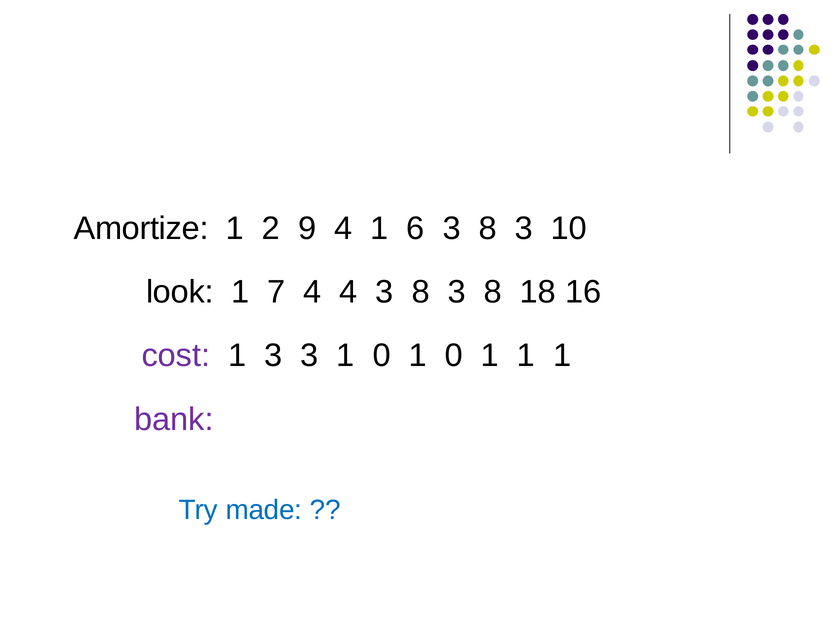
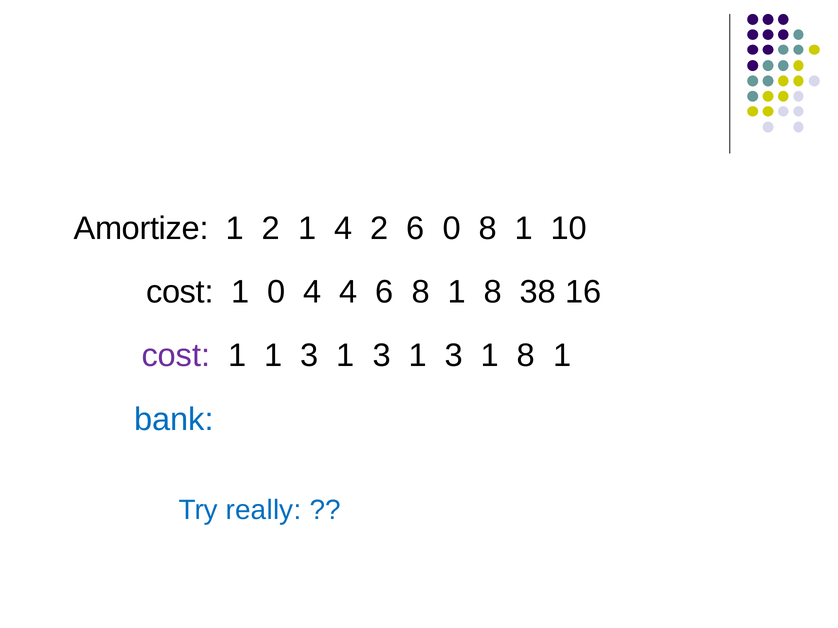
2 9: 9 -> 1 (307, 228)
4 1: 1 -> 2 (379, 228)
6 3: 3 -> 0 (452, 228)
3: 3 -> 1 (524, 228)
look: look -> cost (180, 292)
1 7: 7 -> 0 (276, 292)
4 3: 3 -> 6 (384, 292)
3: 3 -> 1 (457, 292)
18: 18 -> 38 (538, 292)
1 3: 3 -> 1 (273, 356)
0: 0 -> 3 (382, 356)
0: 0 -> 3 (454, 356)
1: 1 -> 8 (526, 356)
bank colour: purple -> blue (174, 420)
made: made -> really (264, 510)
